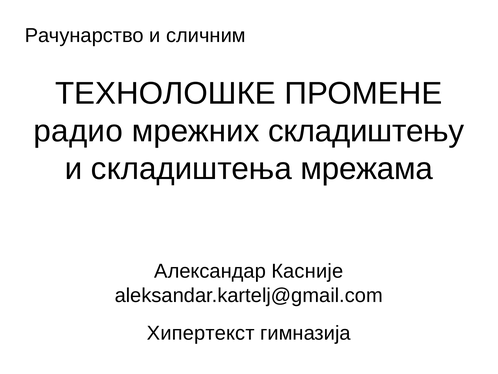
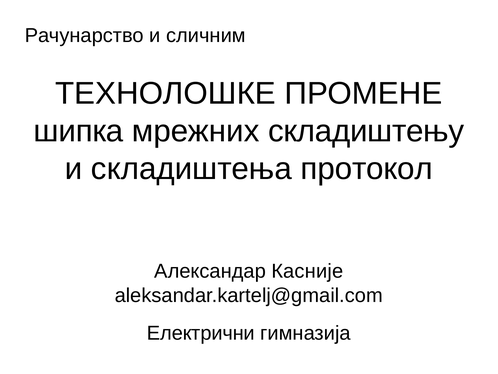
радио: радио -> шипка (79, 131)
мрежама: мрежама -> протокол (367, 168)
Хипертекст: Хипертекст -> Електрични (201, 333)
